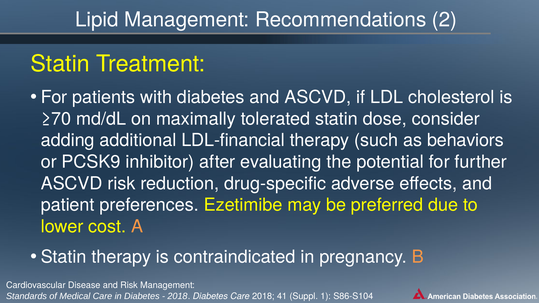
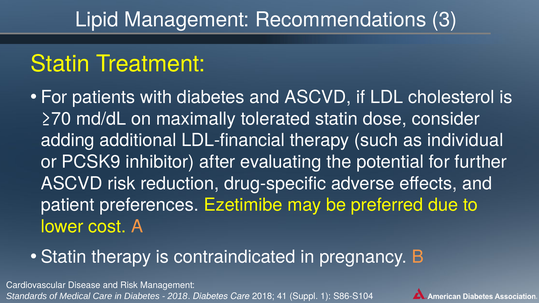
2: 2 -> 3 (445, 20)
behaviors: behaviors -> individual (465, 140)
